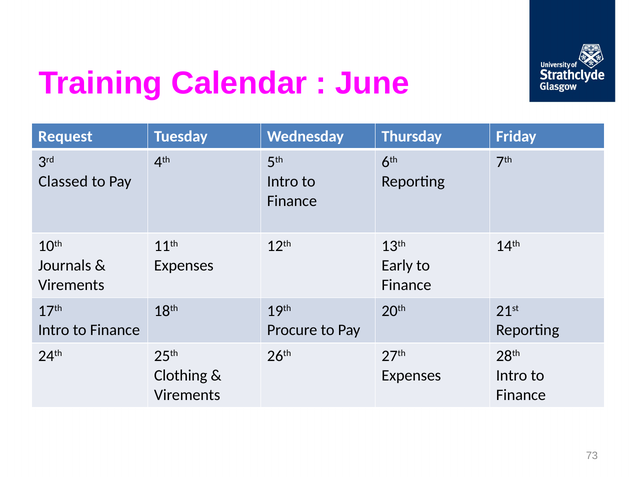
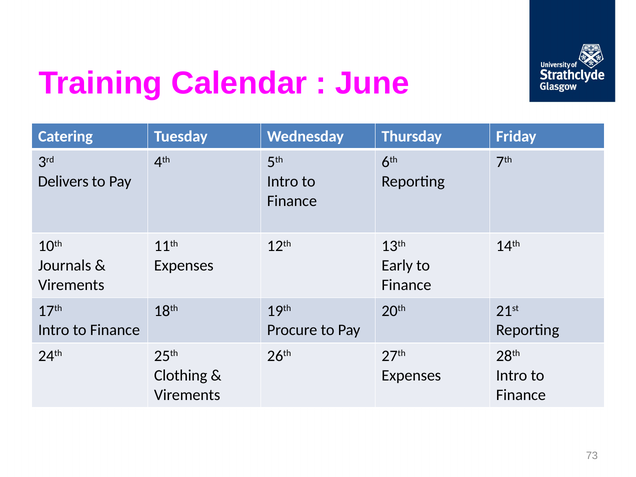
Request: Request -> Catering (65, 136)
Classed: Classed -> Delivers (63, 182)
